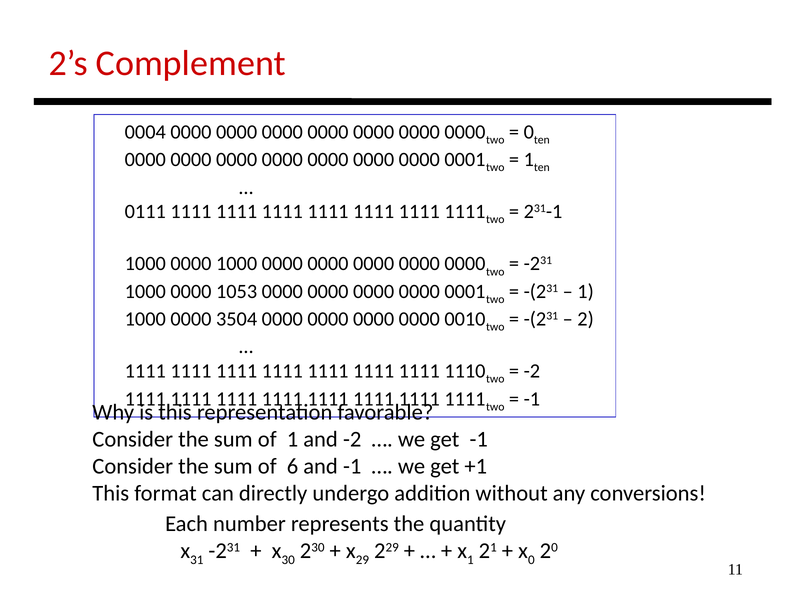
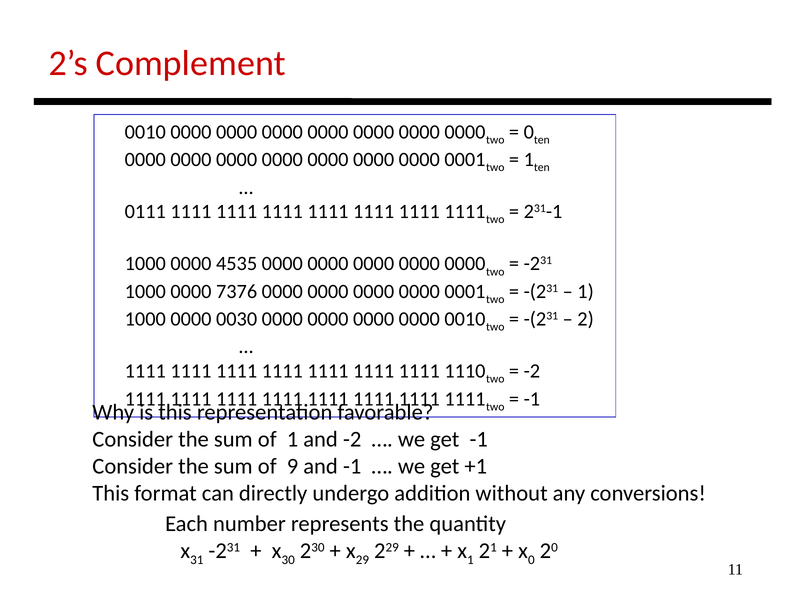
0004: 0004 -> 0010 (145, 132)
0000 1000: 1000 -> 4535 (237, 264)
1053: 1053 -> 7376 (237, 291)
3504: 3504 -> 0030 (237, 319)
6: 6 -> 9 (293, 466)
